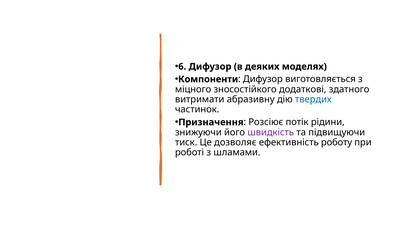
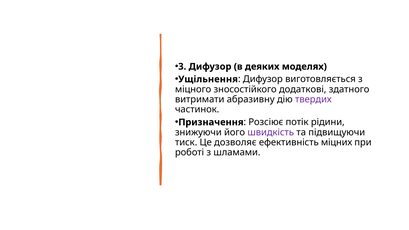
6: 6 -> 3 (182, 67)
Компоненти: Компоненти -> Ущільнення (208, 79)
твердих colour: blue -> purple (313, 99)
роботу: роботу -> міцних (337, 142)
